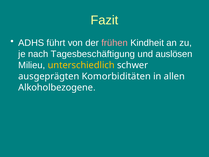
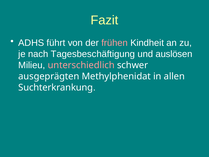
unterschiedlich colour: yellow -> pink (81, 65)
Komorbiditäten: Komorbiditäten -> Methylphenidat (116, 76)
Alkoholbezogene: Alkoholbezogene -> Suchterkrankung (56, 87)
